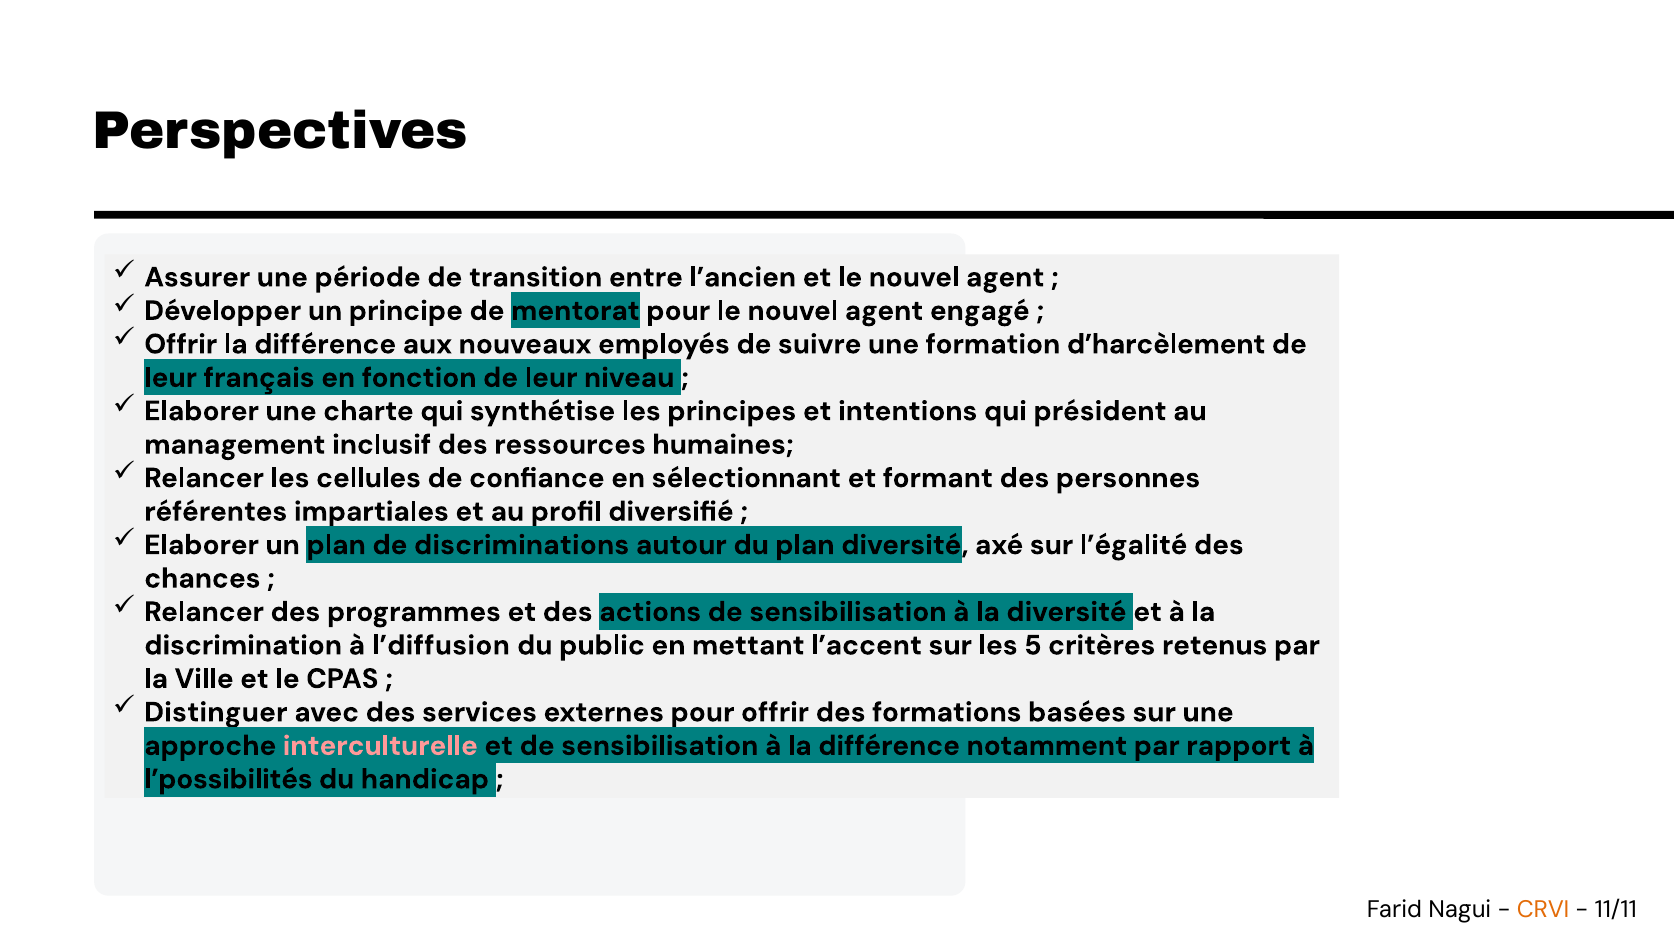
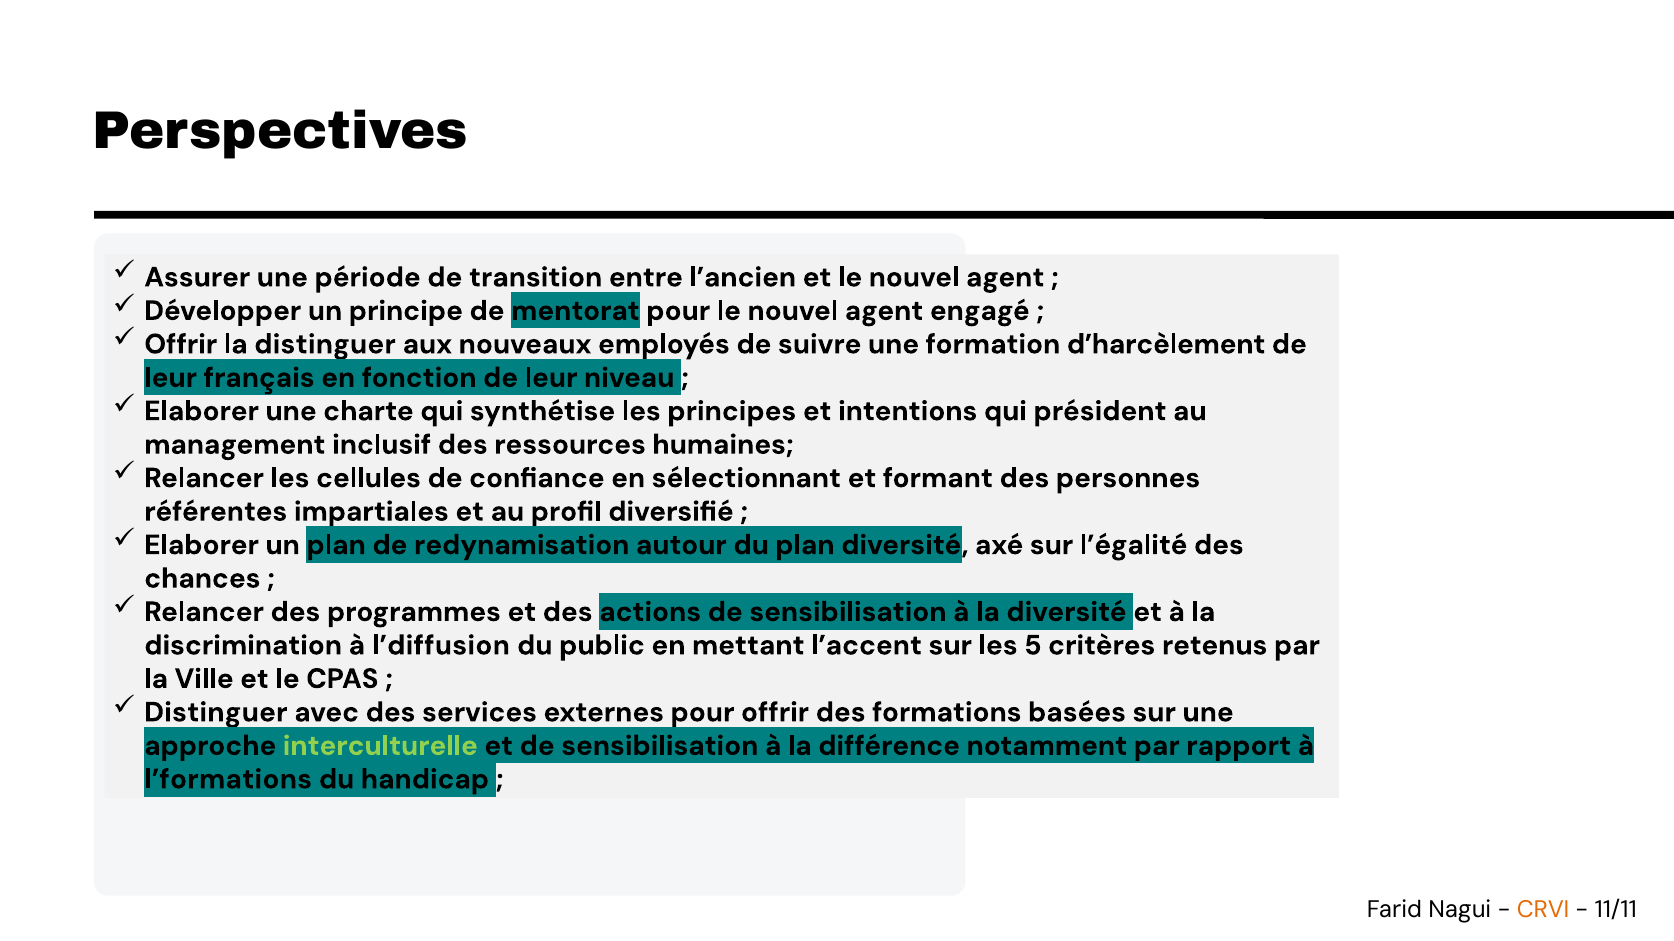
Offrir la différence: différence -> distinguer (325, 344)
discriminations: discriminations -> redynamisation (522, 545)
interculturelle colour: pink -> light green (380, 746)
l’possibilités: l’possibilités -> l’formations (228, 780)
